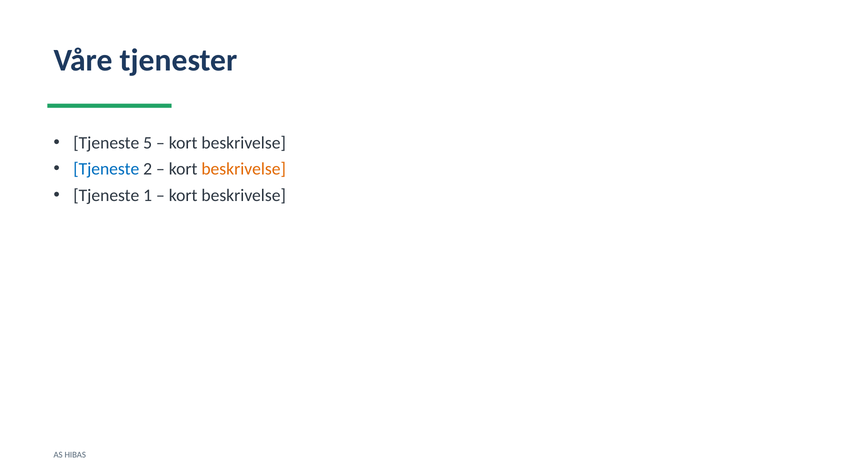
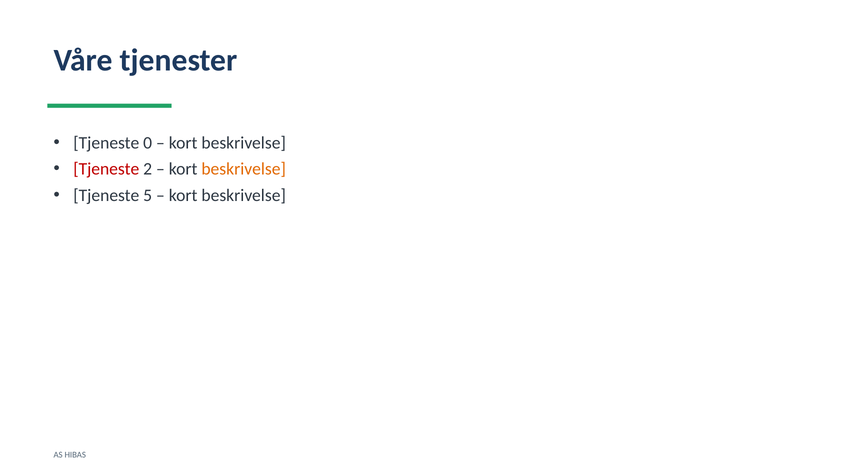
5: 5 -> 0 (148, 143)
Tjeneste colour: blue -> red (106, 169)
1: 1 -> 5 (148, 195)
